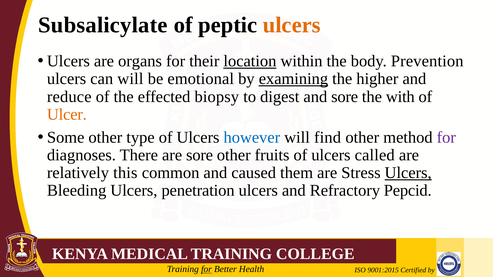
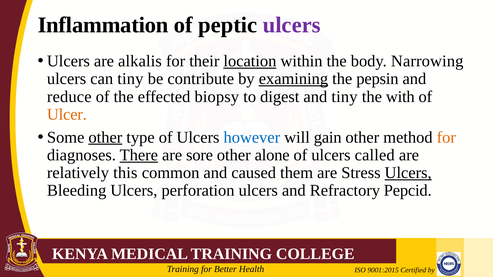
Subsalicylate: Subsalicylate -> Inflammation (103, 25)
ulcers colour: orange -> purple (292, 25)
organs: organs -> alkalis (140, 61)
Prevention: Prevention -> Narrowing (427, 61)
can will: will -> tiny (130, 79)
emotional: emotional -> contribute (201, 79)
higher: higher -> pepsin (377, 79)
and sore: sore -> tiny (344, 97)
other underline: none -> present (105, 137)
find: find -> gain (328, 137)
for colour: purple -> orange (446, 137)
There underline: none -> present (139, 155)
fruits: fruits -> alone (272, 155)
penetration: penetration -> perforation (198, 191)
for underline: present -> none (206, 269)
